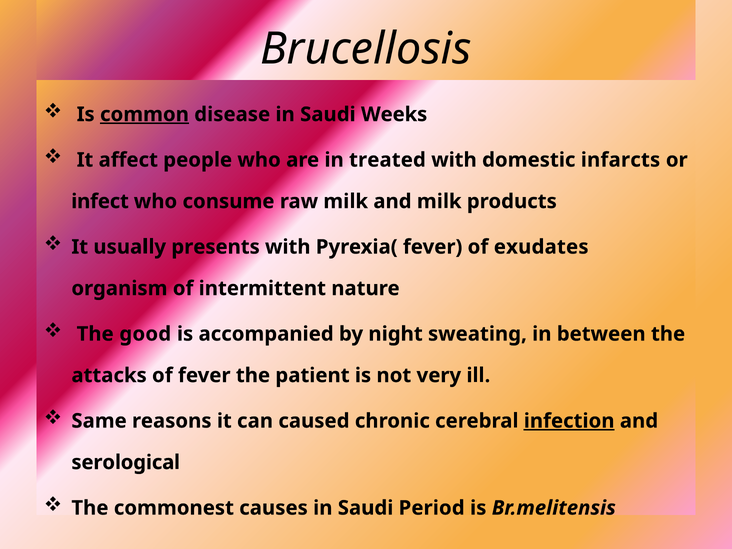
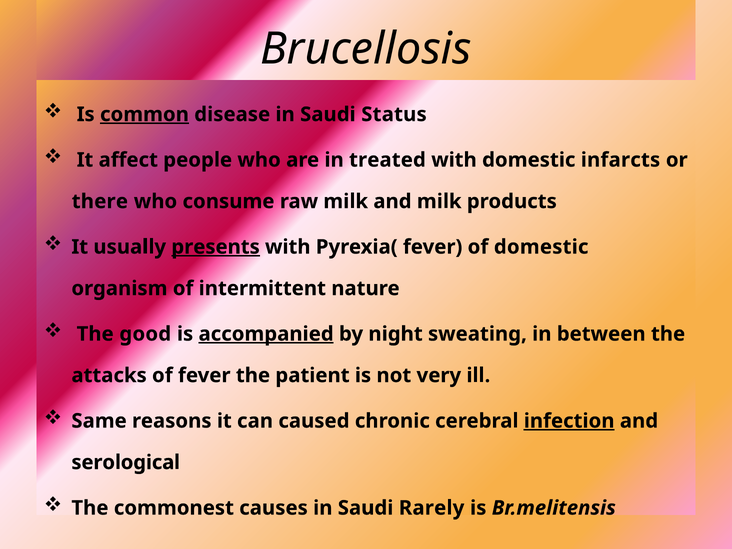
Weeks: Weeks -> Status (394, 114)
infect: infect -> there (100, 201)
presents underline: none -> present (216, 247)
of exudates: exudates -> domestic (541, 247)
accompanied underline: none -> present (266, 334)
Period: Period -> Rarely (432, 508)
